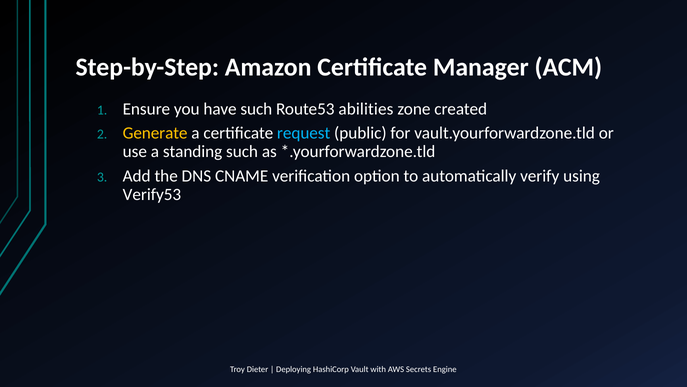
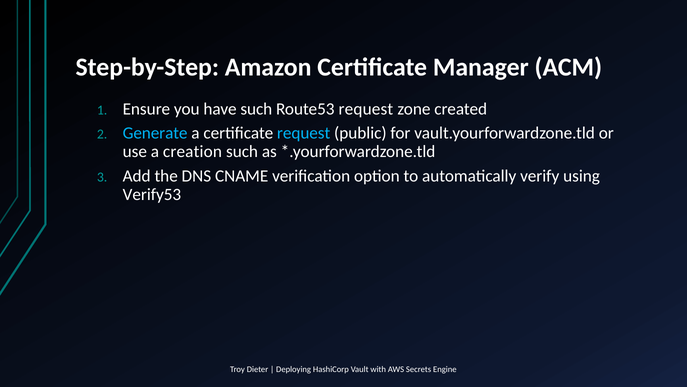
Route53 abilities: abilities -> request (366, 109)
Generate colour: yellow -> light blue (155, 133)
standing: standing -> creation (192, 152)
